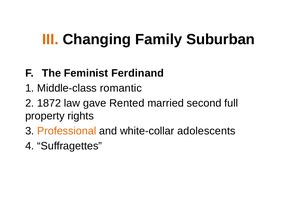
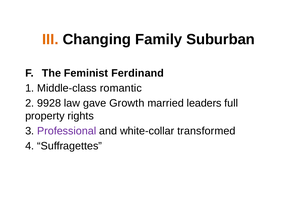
1872: 1872 -> 9928 (49, 103)
Rented: Rented -> Growth (127, 103)
second: second -> leaders (204, 103)
Professional colour: orange -> purple (67, 131)
adolescents: adolescents -> transformed (206, 131)
